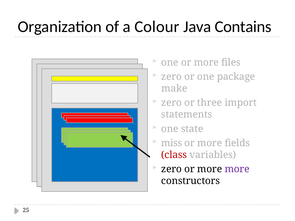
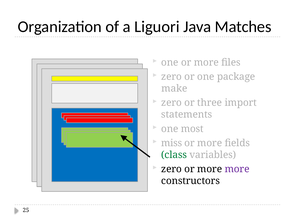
Colour: Colour -> Liguori (157, 27)
Contains: Contains -> Matches (243, 27)
state: state -> most (192, 129)
class colour: red -> green (174, 155)
